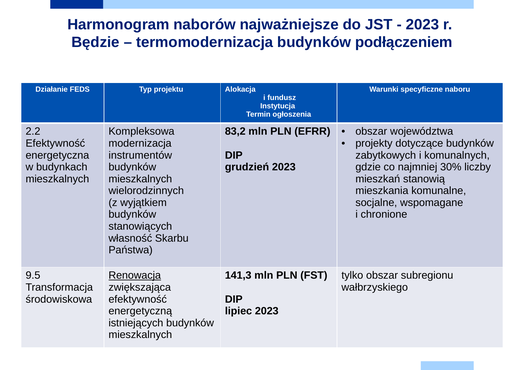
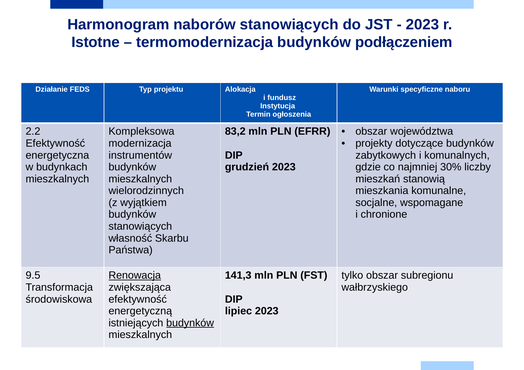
naborów najważniejsze: najważniejsze -> stanowiących (289, 25)
Będzie: Będzie -> Istotne (96, 42)
budynków underline: none -> present (190, 323)
